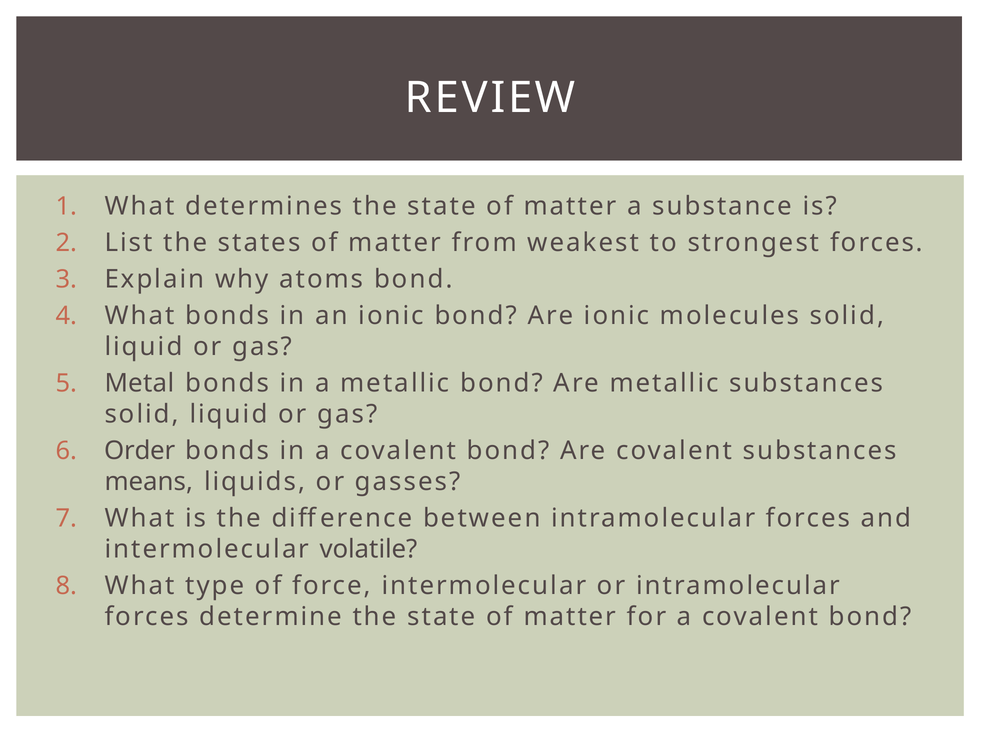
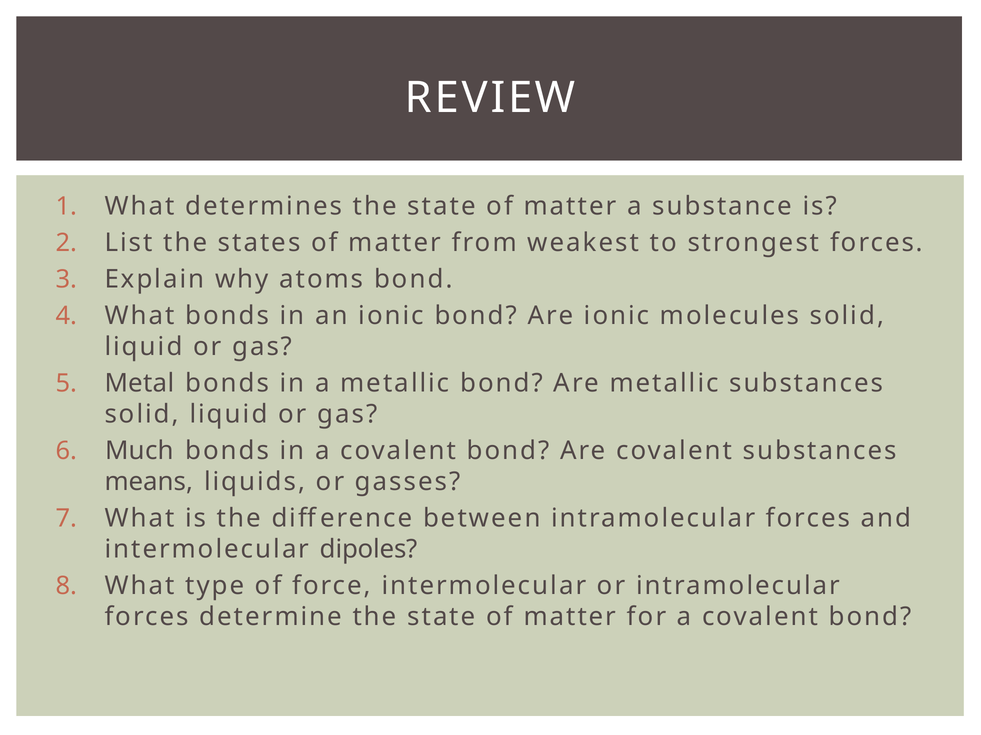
Order: Order -> Much (139, 451)
volatile: volatile -> dipoles (369, 550)
